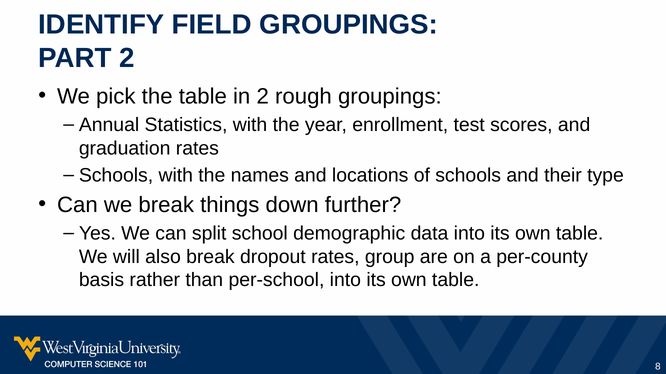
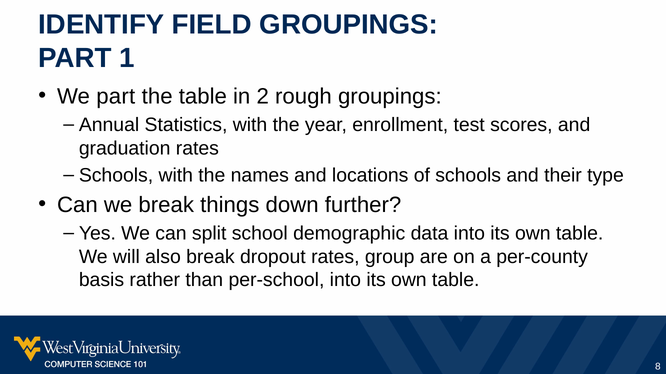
PART 2: 2 -> 1 (127, 58)
We pick: pick -> part (116, 96)
